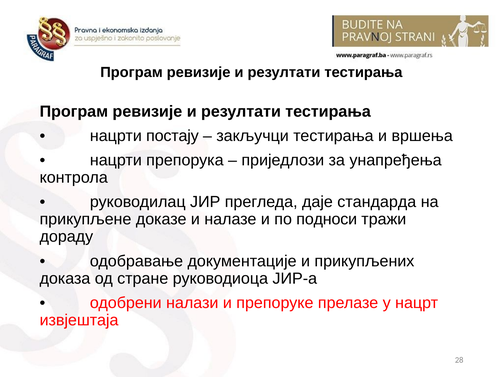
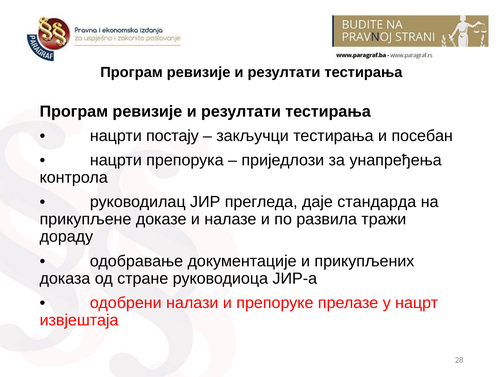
вршења: вршења -> посебан (422, 136)
подноси: подноси -> развила (327, 219)
